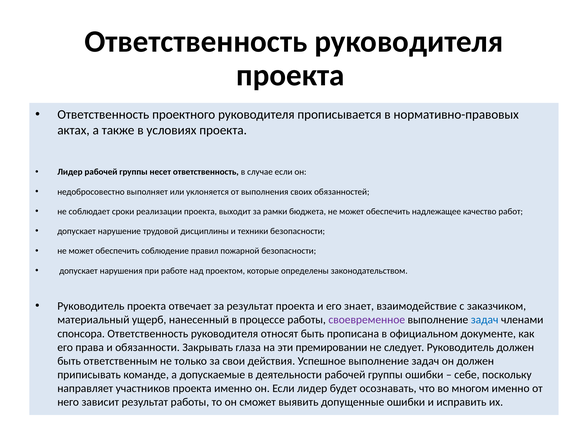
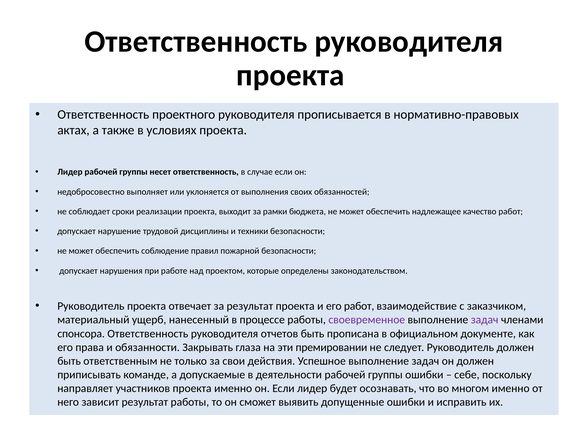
его знает: знает -> работ (359, 306)
задач colour: blue -> purple (485, 320)
относят: относят -> отчетов (279, 334)
